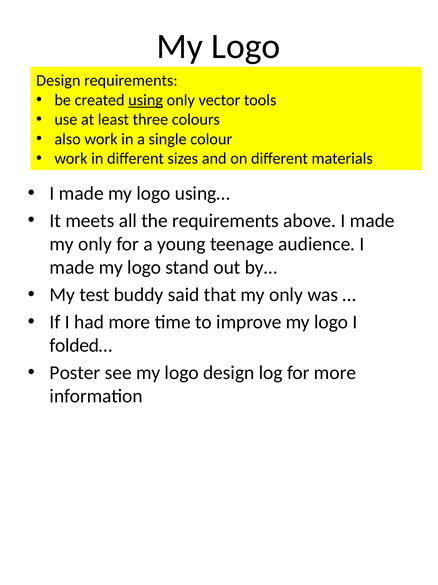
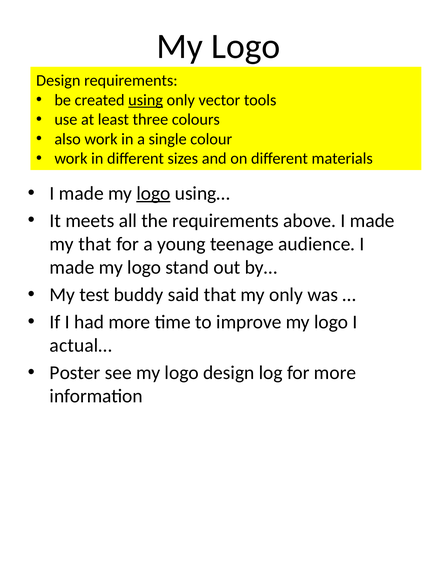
logo underline: none -> present (153, 193)
only: only -> that (95, 244)
folded…: folded… -> actual… (81, 345)
